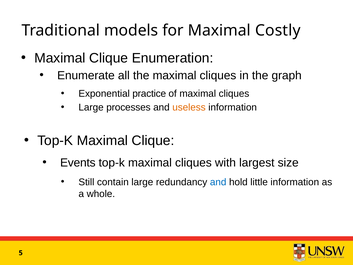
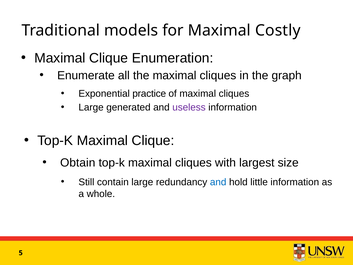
processes: processes -> generated (128, 107)
useless colour: orange -> purple (189, 107)
Events: Events -> Obtain (78, 163)
